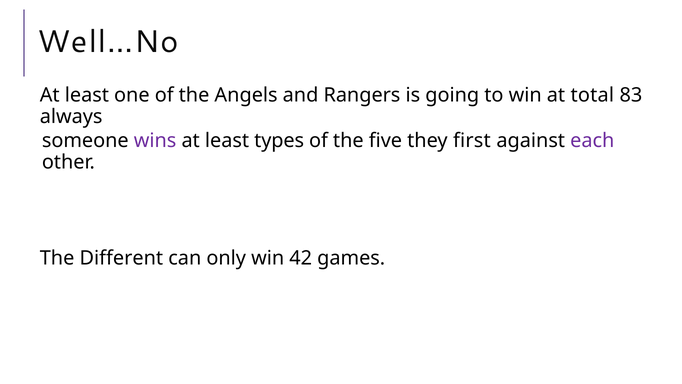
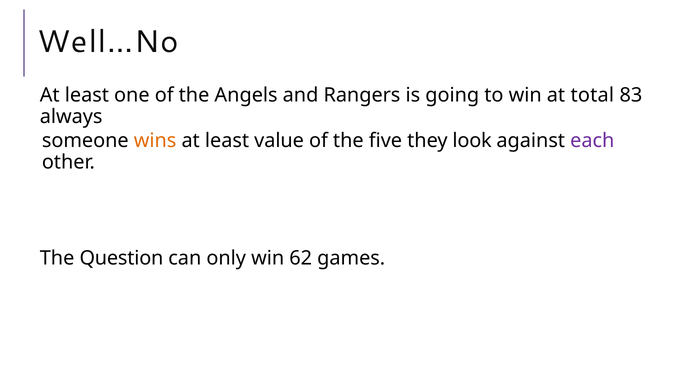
wins colour: purple -> orange (155, 141)
types: types -> value (279, 141)
first: first -> look (472, 141)
Different: Different -> Question (121, 258)
42: 42 -> 62 (301, 258)
